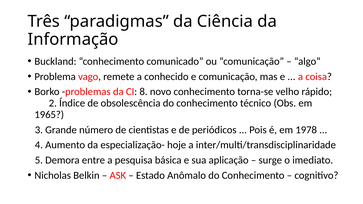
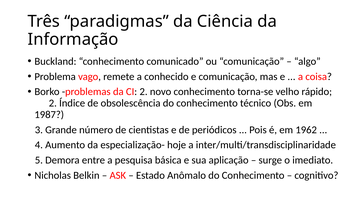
CI 8: 8 -> 2 (144, 92)
1965: 1965 -> 1987 (49, 115)
1978: 1978 -> 1962 (306, 130)
